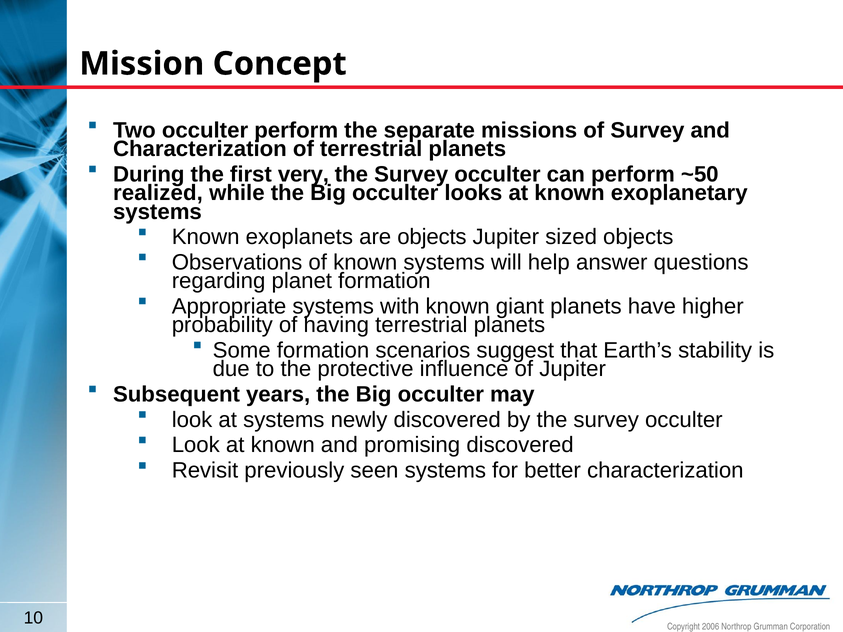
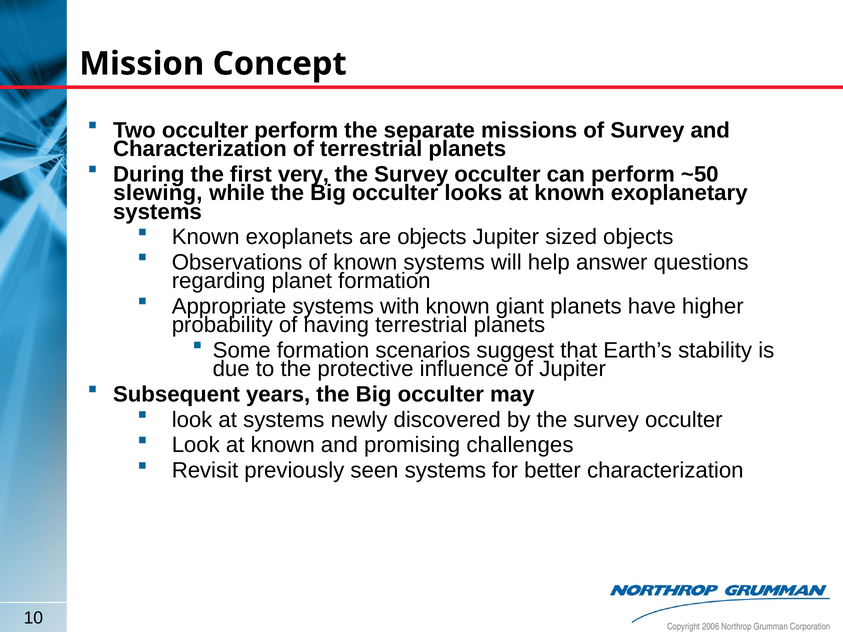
realized: realized -> slewing (158, 193)
promising discovered: discovered -> challenges (520, 445)
